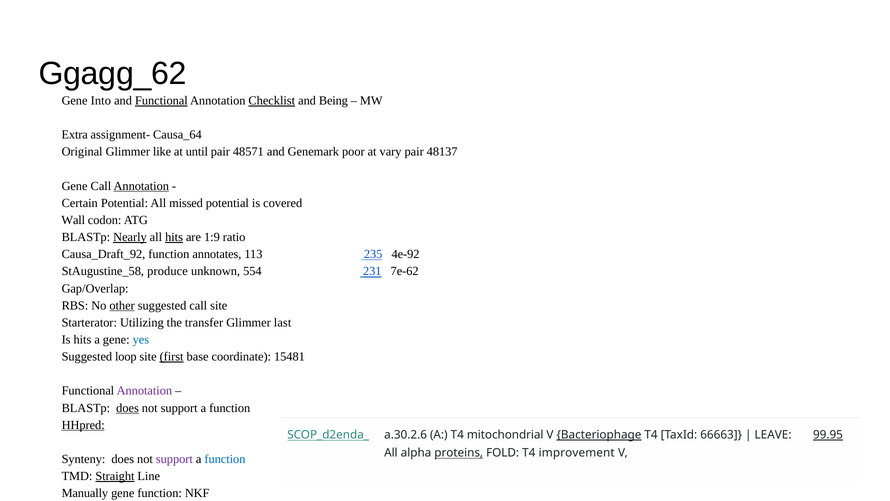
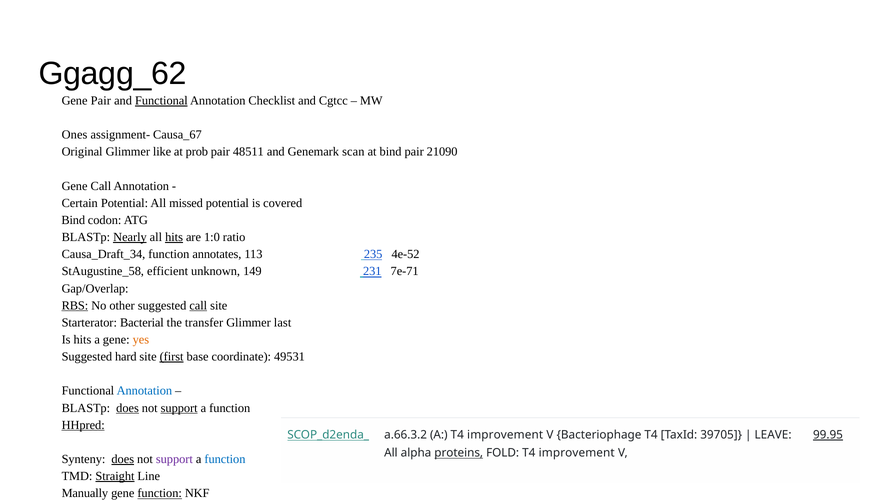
Gene Into: Into -> Pair (101, 101)
Checklist underline: present -> none (272, 101)
Being: Being -> Cgtcc (333, 101)
Extra: Extra -> Ones (75, 135)
Causa_64: Causa_64 -> Causa_67 (177, 135)
until: until -> prob (197, 152)
48571: 48571 -> 48511 (248, 152)
poor: poor -> scan (353, 152)
at vary: vary -> bind (391, 152)
48137: 48137 -> 21090 (442, 152)
Annotation underline: present -> none (141, 186)
Wall: Wall -> Bind (73, 220)
1:9: 1:9 -> 1:0 (212, 237)
Causa_Draft_92: Causa_Draft_92 -> Causa_Draft_34 (103, 254)
4e-92: 4e-92 -> 4e-52 (406, 254)
produce: produce -> efficient (168, 271)
554: 554 -> 149 (252, 271)
7e-62: 7e-62 -> 7e-71 (405, 271)
RBS underline: none -> present (75, 305)
other underline: present -> none (122, 305)
call underline: none -> present (198, 305)
Utilizing: Utilizing -> Bacterial (142, 322)
yes colour: blue -> orange (141, 339)
loop: loop -> hard (126, 356)
15481: 15481 -> 49531 (289, 356)
Annotation colour: purple -> blue (144, 391)
support underline: none -> present (179, 408)
a.30.2.6: a.30.2.6 -> a.66.3.2 (406, 435)
A T4 mitochondrial: mitochondrial -> improvement (505, 435)
Bacteriophage underline: present -> none (599, 435)
66663: 66663 -> 39705 (721, 435)
does underline: none -> present (123, 459)
function underline: none -> present (160, 493)
